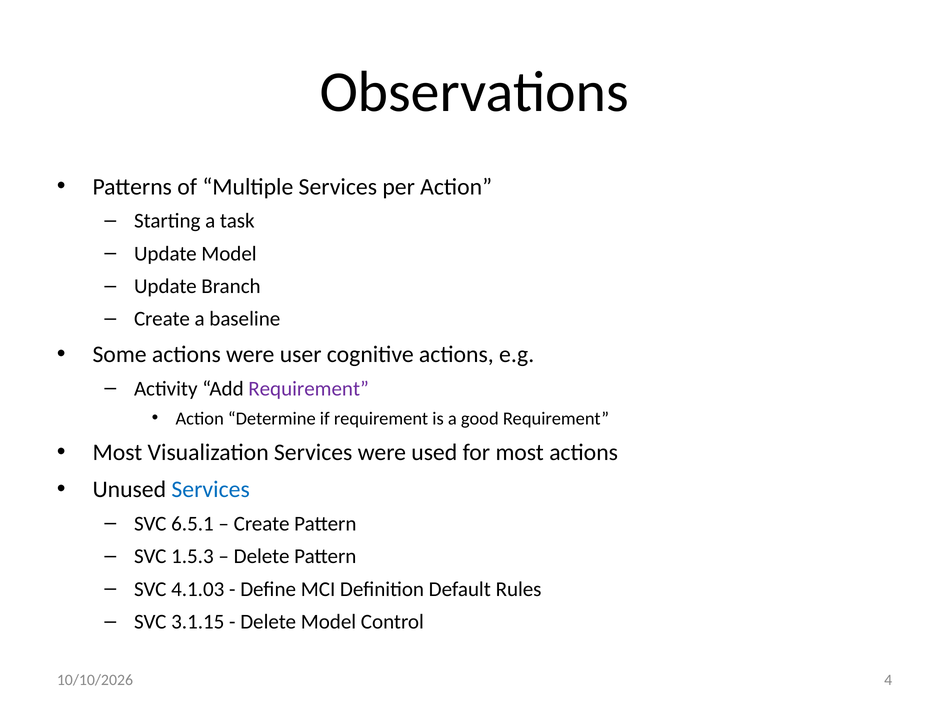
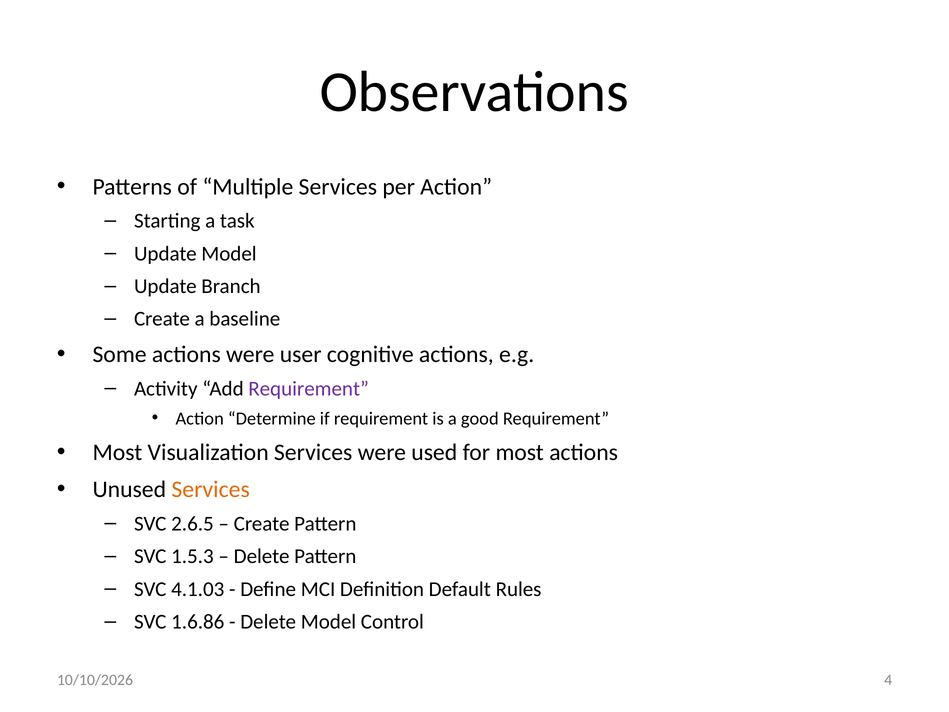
Services colour: blue -> orange (211, 489)
6.5.1: 6.5.1 -> 2.6.5 (192, 523)
3.1.15: 3.1.15 -> 1.6.86 (198, 622)
